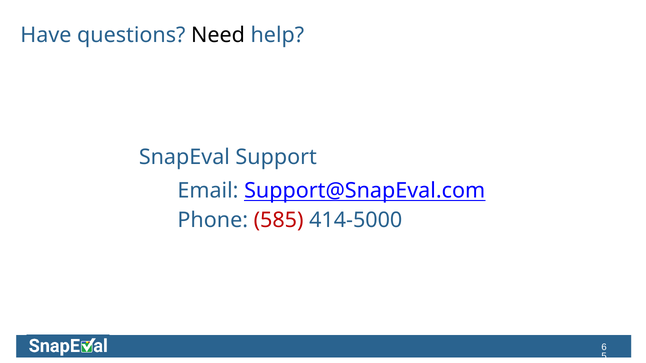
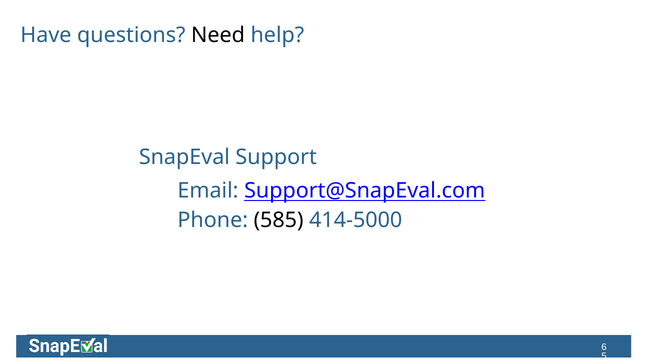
585 colour: red -> black (279, 220)
